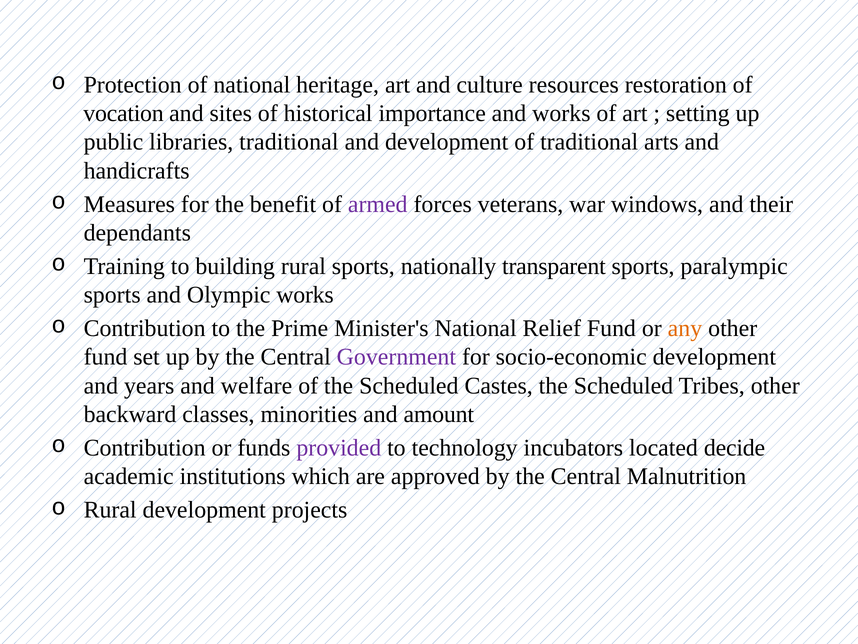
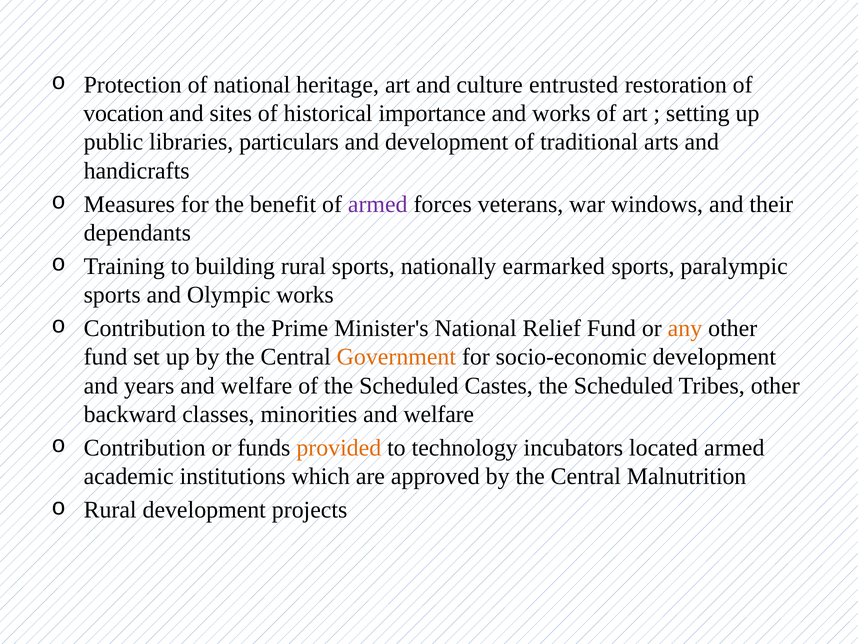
resources: resources -> entrusted (574, 85)
libraries traditional: traditional -> particulars (289, 142)
transparent: transparent -> earmarked (554, 266)
Government colour: purple -> orange (396, 357)
minorities and amount: amount -> welfare (439, 414)
provided colour: purple -> orange (339, 447)
located decide: decide -> armed (734, 447)
